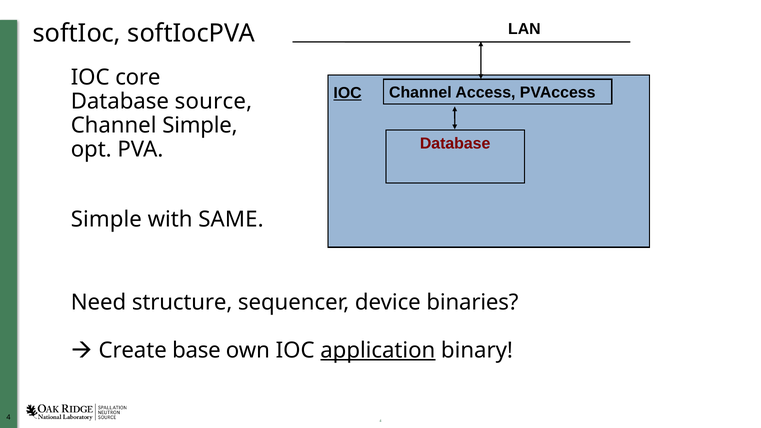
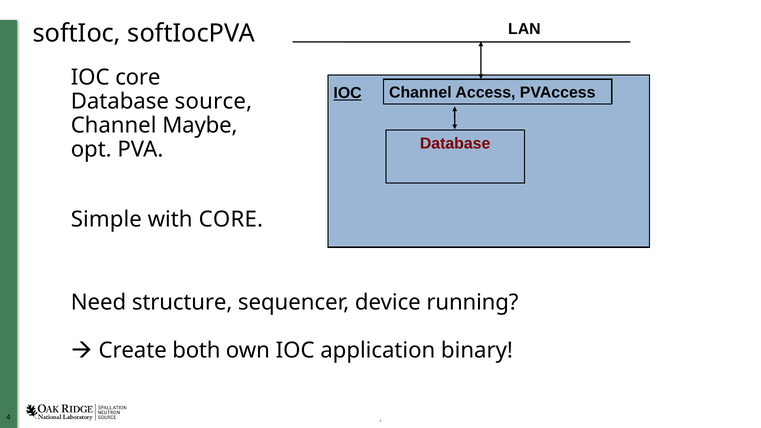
Channel Simple: Simple -> Maybe (200, 125)
with SAME: SAME -> CORE (231, 219)
binaries: binaries -> running (472, 302)
base: base -> both (196, 350)
application underline: present -> none (378, 350)
